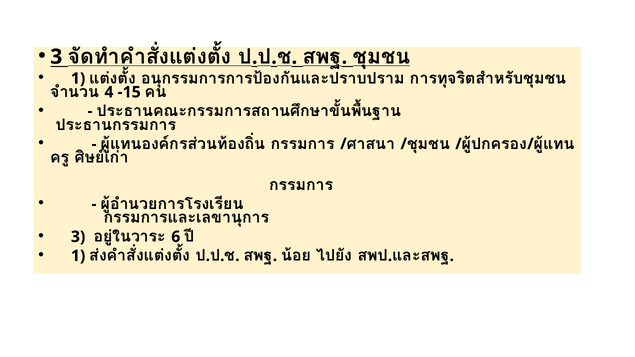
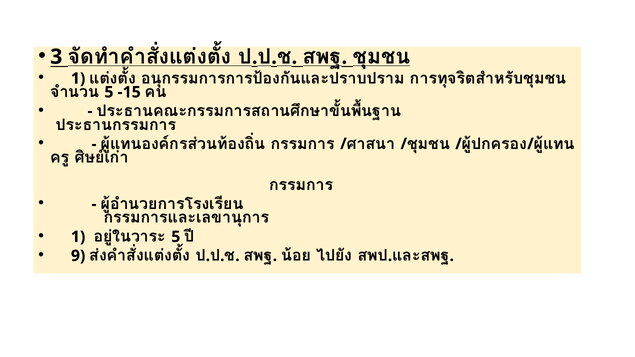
4: 4 -> 5 (109, 92)
3: 3 -> 1 (78, 237)
6: 6 -> 5 (176, 237)
1: 1 -> 9 (78, 256)
